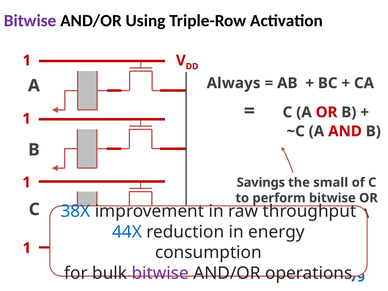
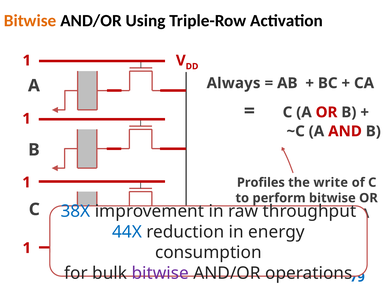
Bitwise colour: purple -> orange (30, 21)
Savings: Savings -> Profiles (261, 183)
small: small -> write (331, 183)
